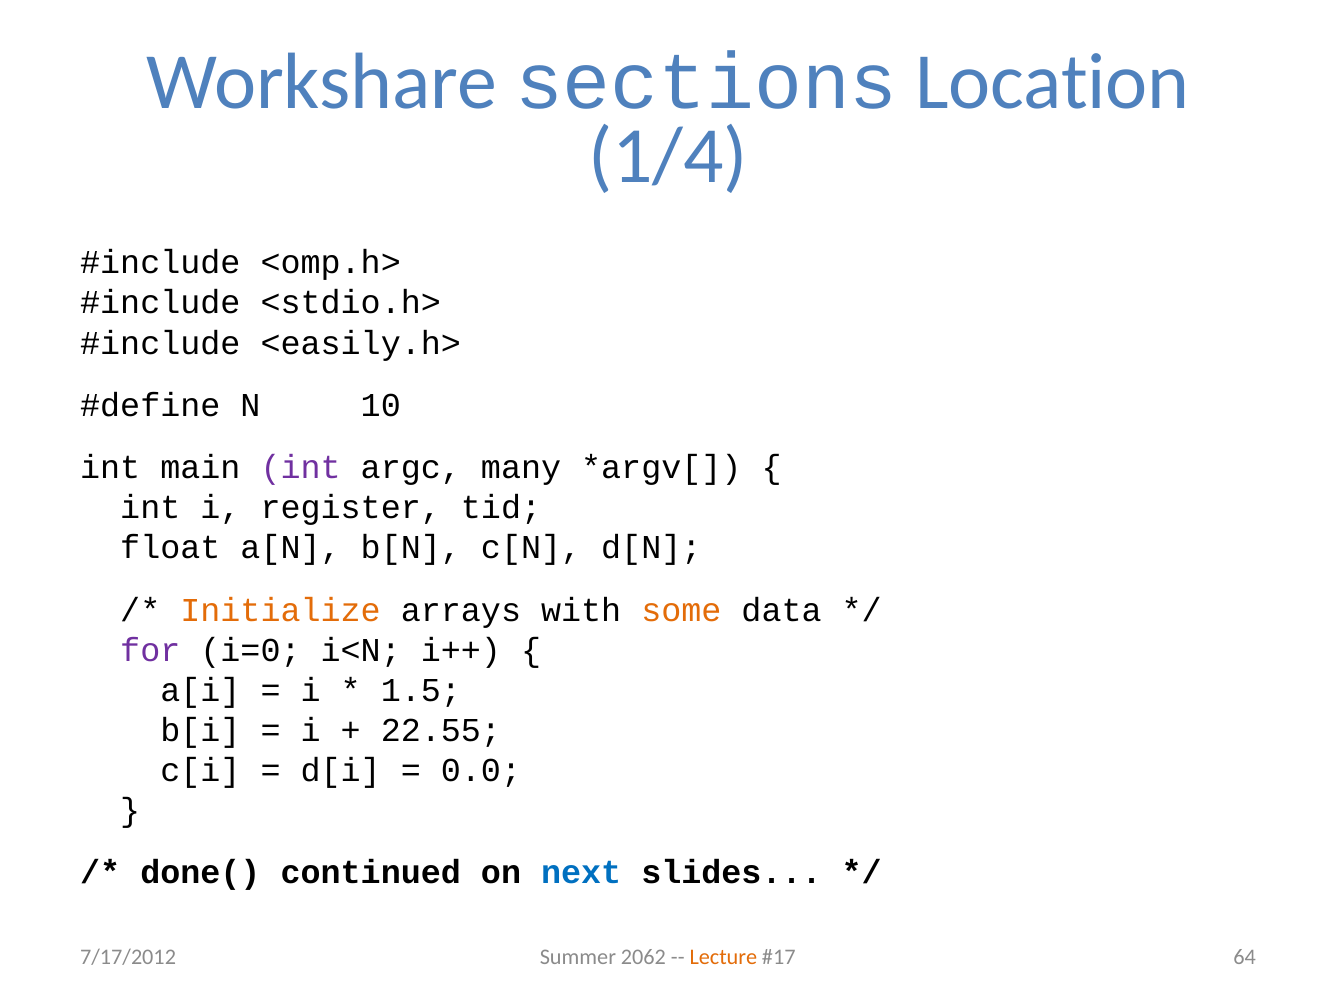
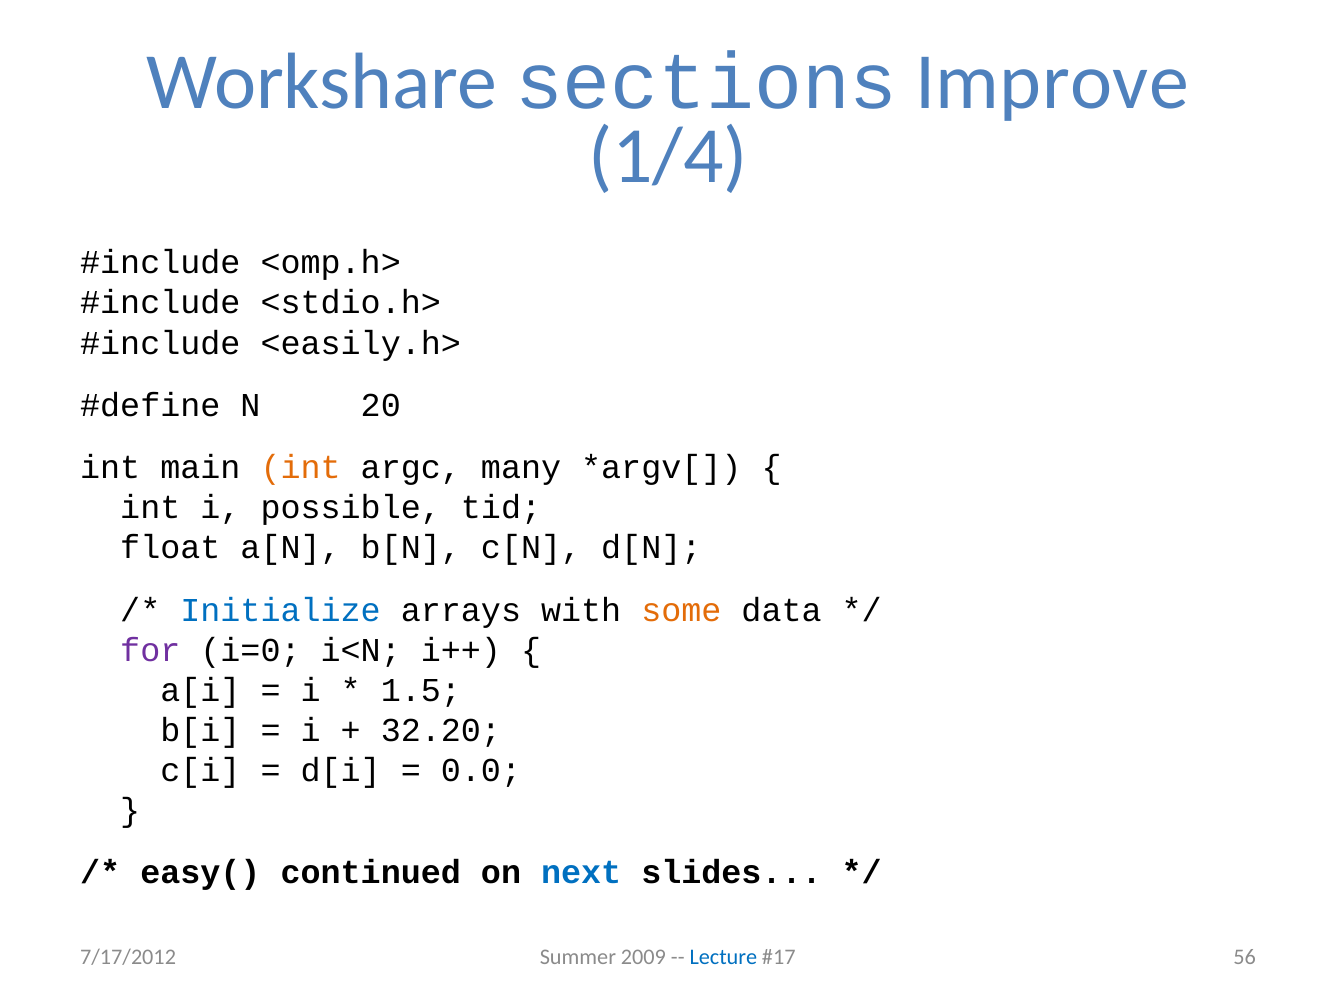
Location: Location -> Improve (1052, 83)
10: 10 -> 20 (381, 405)
int colour: purple -> orange (301, 468)
register: register -> possible (351, 508)
Initialize colour: orange -> blue (281, 610)
22.55: 22.55 -> 32.20 (441, 730)
done(: done( -> easy( (200, 873)
2062: 2062 -> 2009 (643, 957)
Lecture colour: orange -> blue (723, 957)
64: 64 -> 56 (1245, 957)
